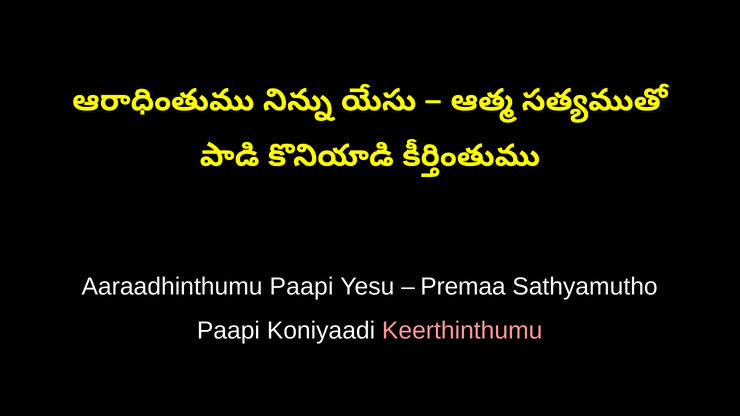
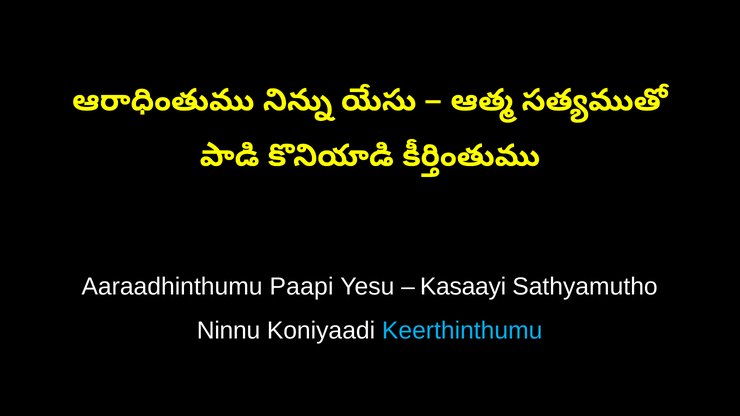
Premaa: Premaa -> Kasaayi (463, 287)
Paapi: Paapi -> Ninnu (229, 331)
Keerthinthumu colour: pink -> light blue (462, 331)
